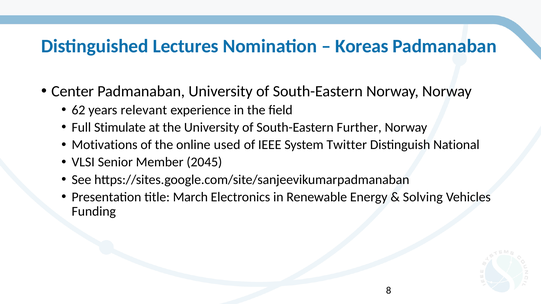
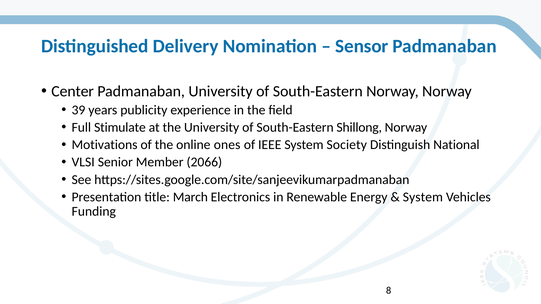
Lectures: Lectures -> Delivery (186, 46)
Koreas: Koreas -> Sensor (362, 46)
62: 62 -> 39 (78, 110)
relevant: relevant -> publicity (144, 110)
Further: Further -> Shillong (359, 127)
used: used -> ones (227, 145)
Twitter: Twitter -> Society (347, 145)
2045: 2045 -> 2066 (204, 162)
Solving: Solving -> System (423, 197)
